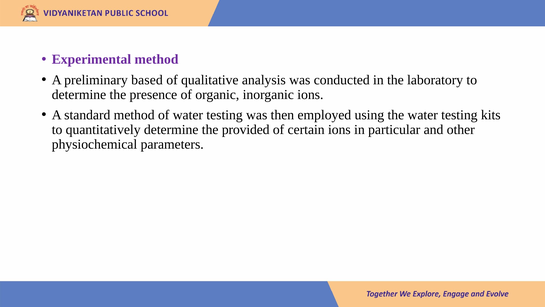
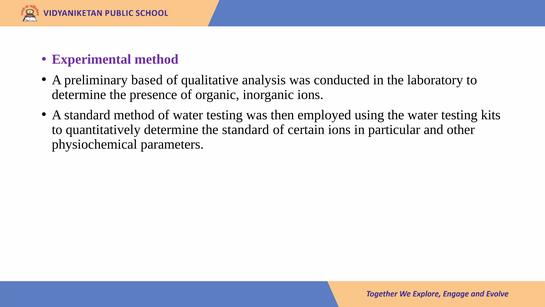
the provided: provided -> standard (246, 130)
